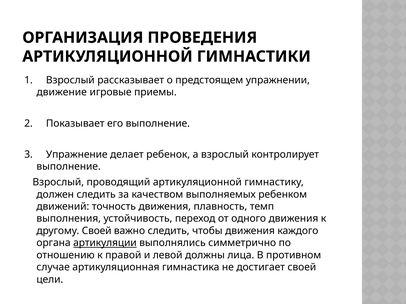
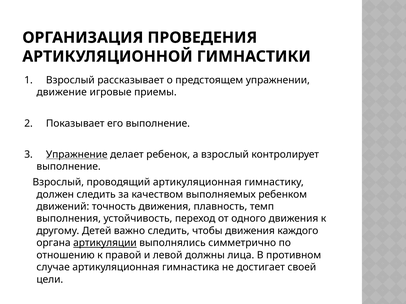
Упражнение underline: none -> present (77, 155)
проводящий артикуляционной: артикуляционной -> артикуляционная (197, 182)
другому Своей: Своей -> Детей (97, 231)
